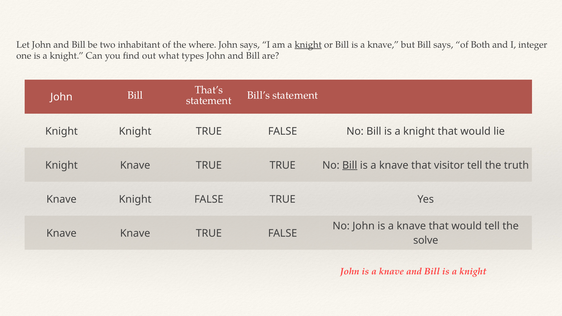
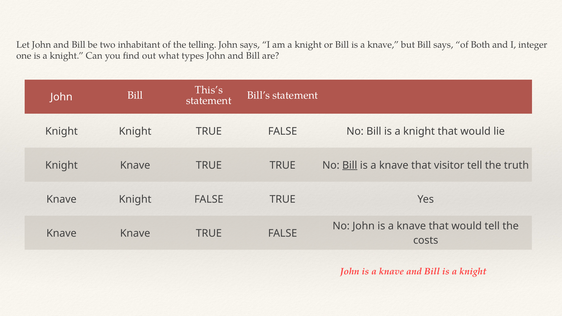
where: where -> telling (202, 45)
knight underline: present -> none (308, 45)
That’s: That’s -> This’s (209, 90)
solve: solve -> costs (426, 241)
